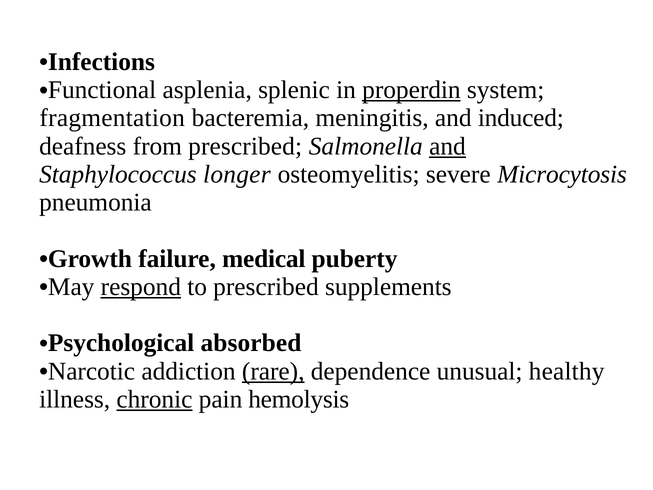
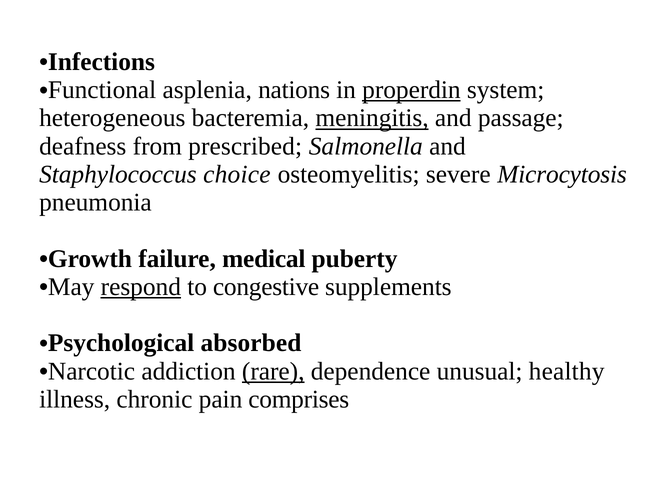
splenic: splenic -> nations (294, 90)
fragmentation: fragmentation -> heterogeneous (112, 118)
meningitis underline: none -> present (372, 118)
induced: induced -> passage (521, 118)
and underline: present -> none (448, 146)
longer: longer -> choice (237, 174)
to prescribed: prescribed -> congestive (266, 287)
chronic underline: present -> none (154, 399)
hemolysis: hemolysis -> comprises (299, 399)
